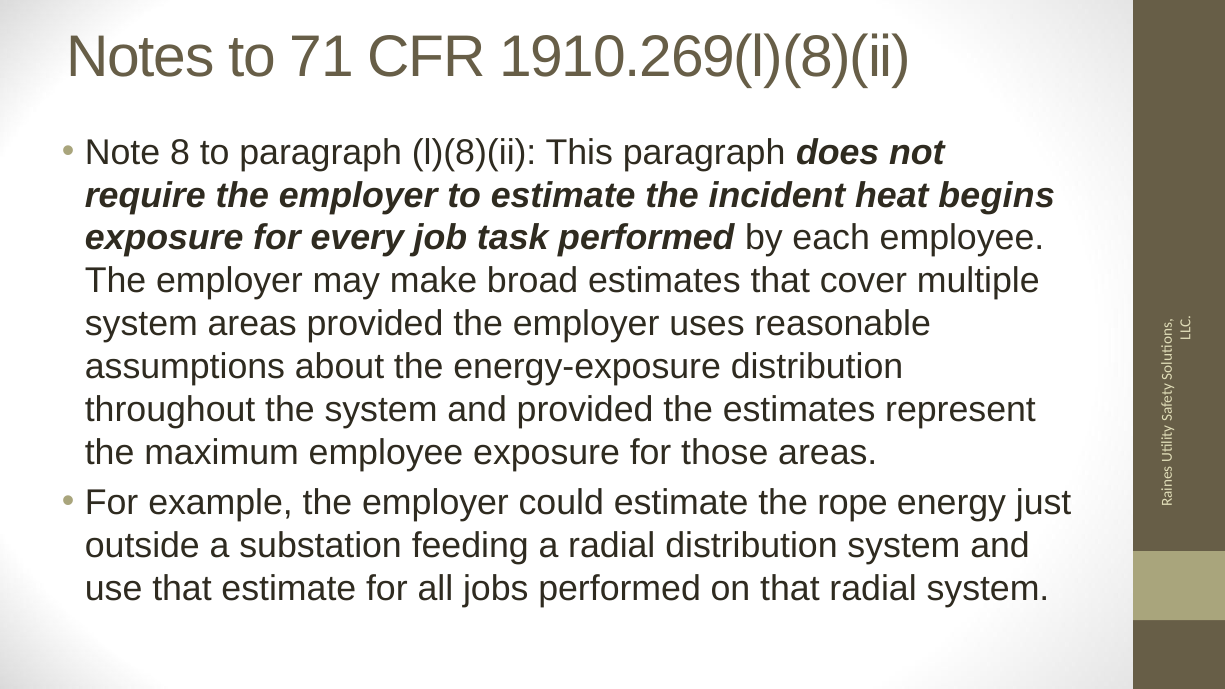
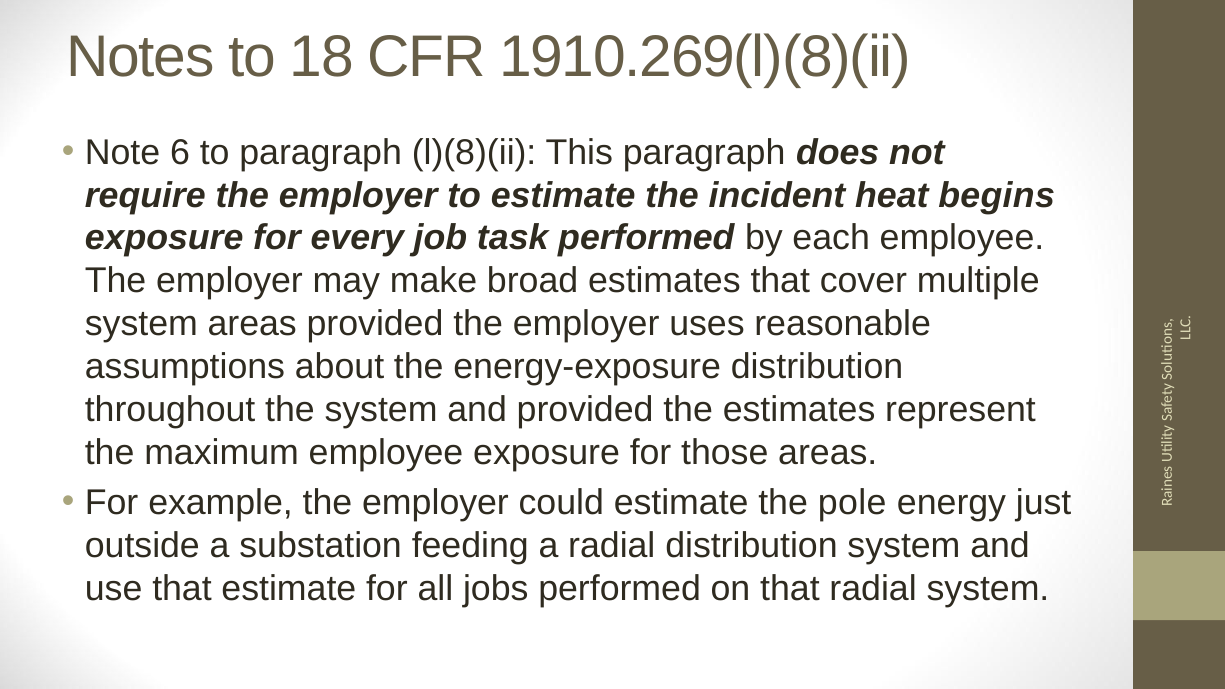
71: 71 -> 18 (322, 57)
8: 8 -> 6 (180, 152)
rope: rope -> pole (852, 503)
